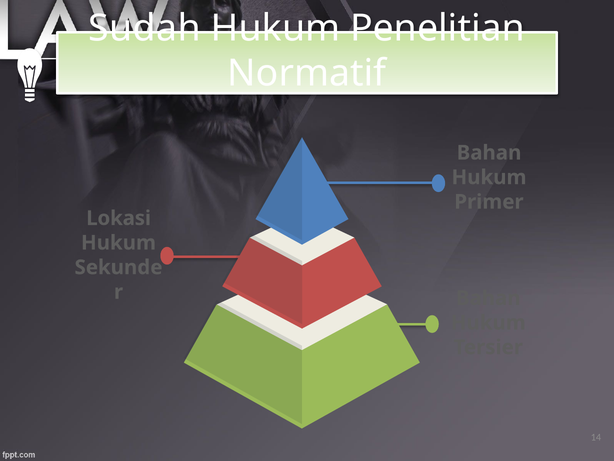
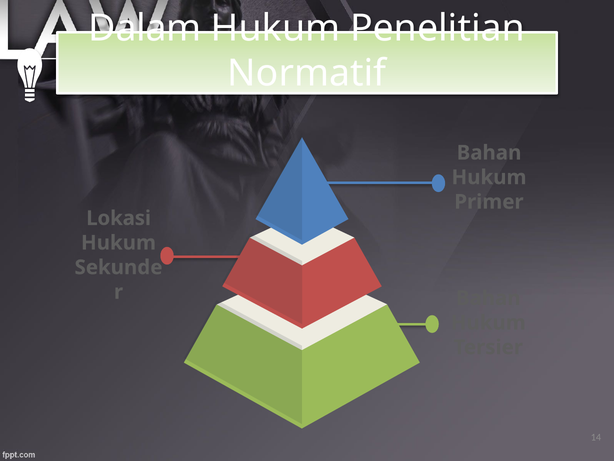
Sudah: Sudah -> Dalam (145, 28)
